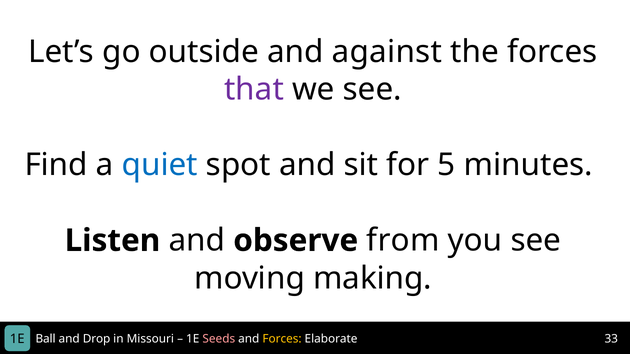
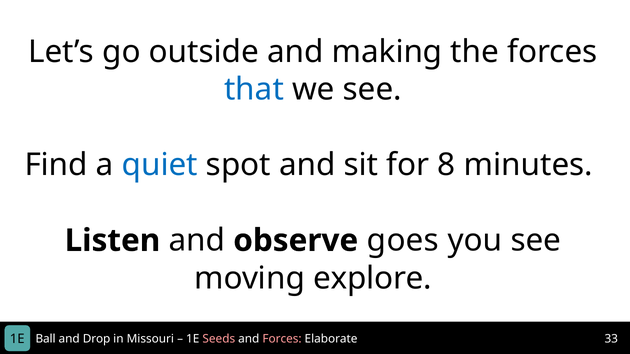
against: against -> making (387, 52)
that colour: purple -> blue (254, 90)
5: 5 -> 8 (446, 165)
from: from -> goes (403, 241)
making: making -> explore (373, 279)
Forces colour: yellow -> pink (282, 339)
